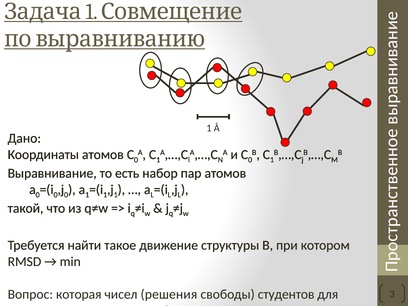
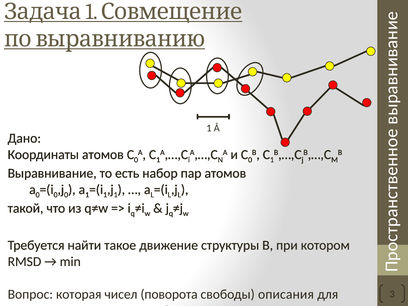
решения: решения -> поворота (169, 294)
свободы студентов: студентов -> описания (286, 294)
